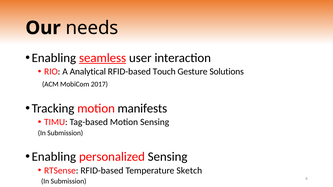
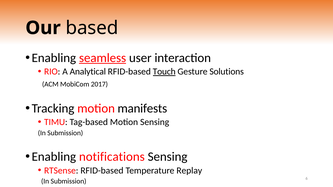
needs: needs -> based (92, 28)
Touch underline: none -> present (164, 72)
personalized: personalized -> notifications (112, 157)
Sketch: Sketch -> Replay (189, 171)
